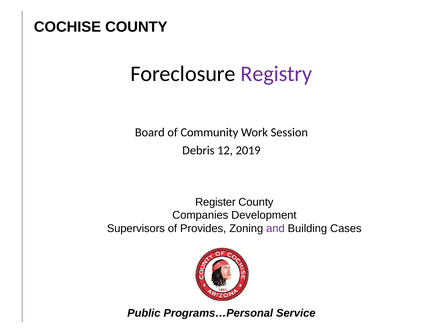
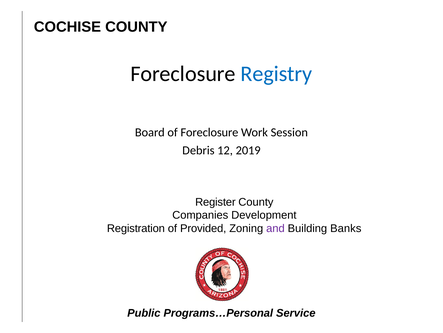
Registry colour: purple -> blue (276, 74)
of Community: Community -> Foreclosure (209, 132)
Supervisors: Supervisors -> Registration (136, 228)
Provides: Provides -> Provided (203, 228)
Cases: Cases -> Banks (346, 228)
